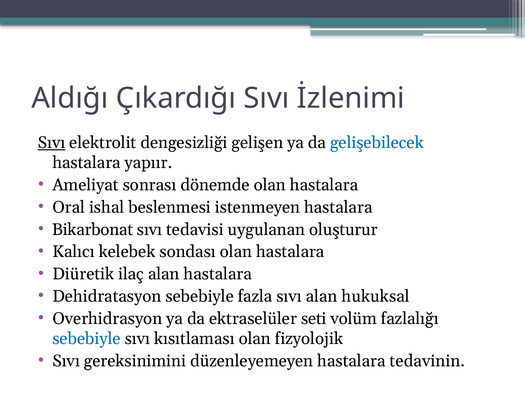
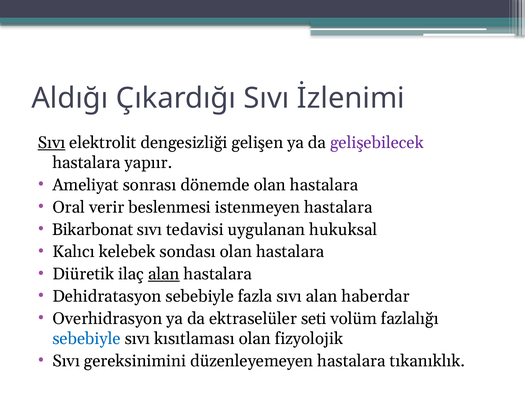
gelişebilecek colour: blue -> purple (377, 143)
ishal: ishal -> verir (107, 208)
oluşturur: oluşturur -> hukuksal (343, 230)
alan underline: none -> present (164, 275)
hukuksal: hukuksal -> haberdar (376, 297)
tedavinin: tedavinin -> tıkanıklık (427, 362)
